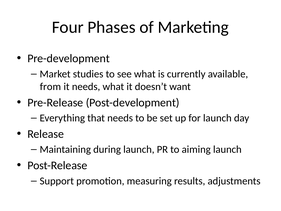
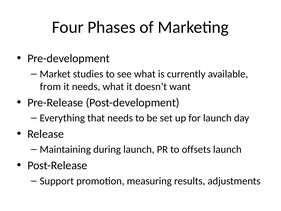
aiming: aiming -> offsets (196, 149)
